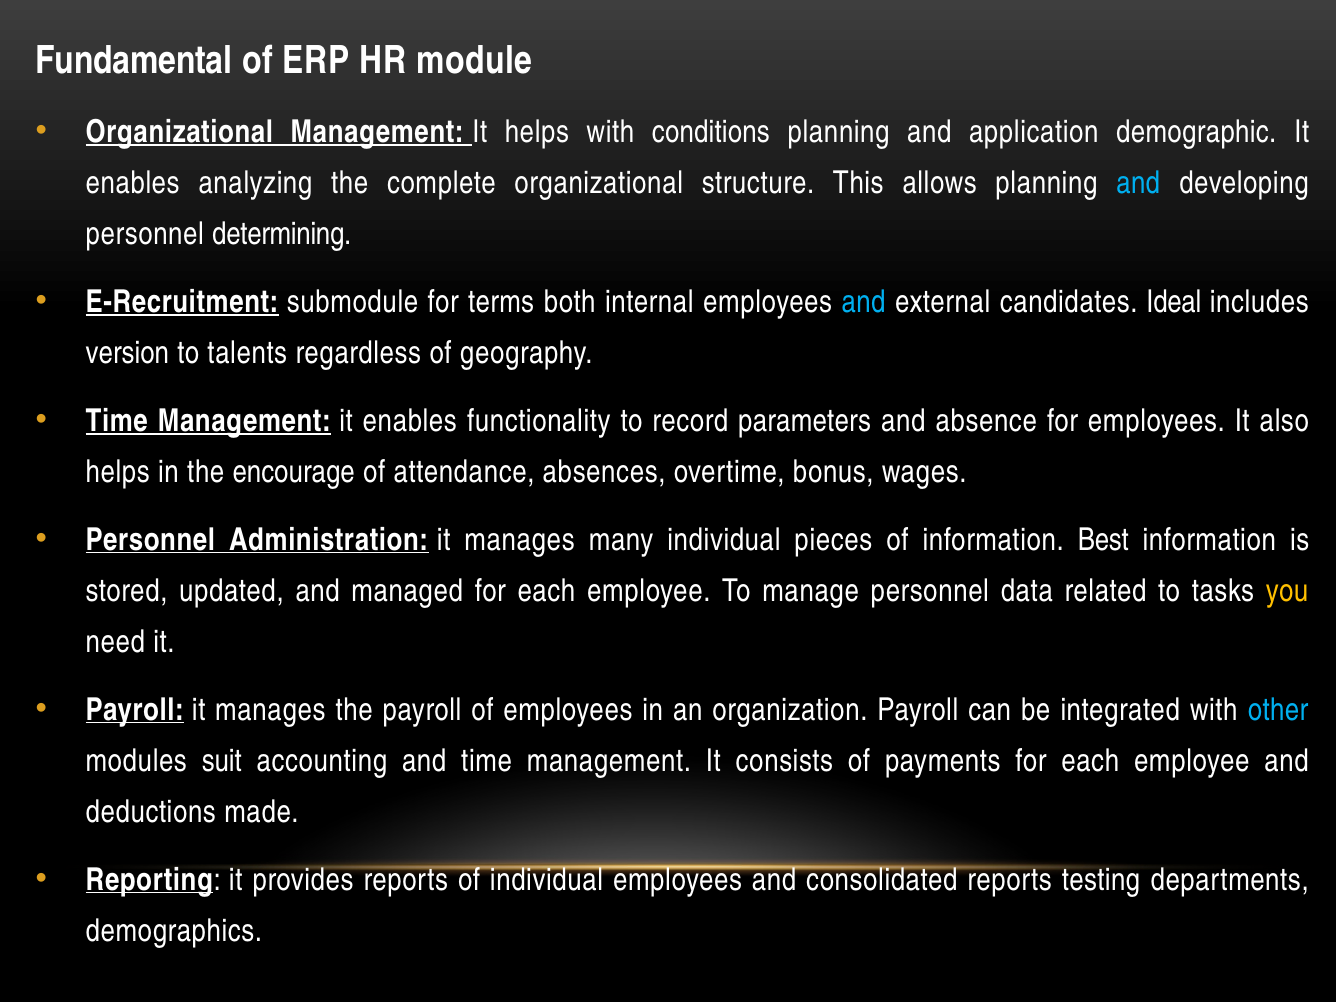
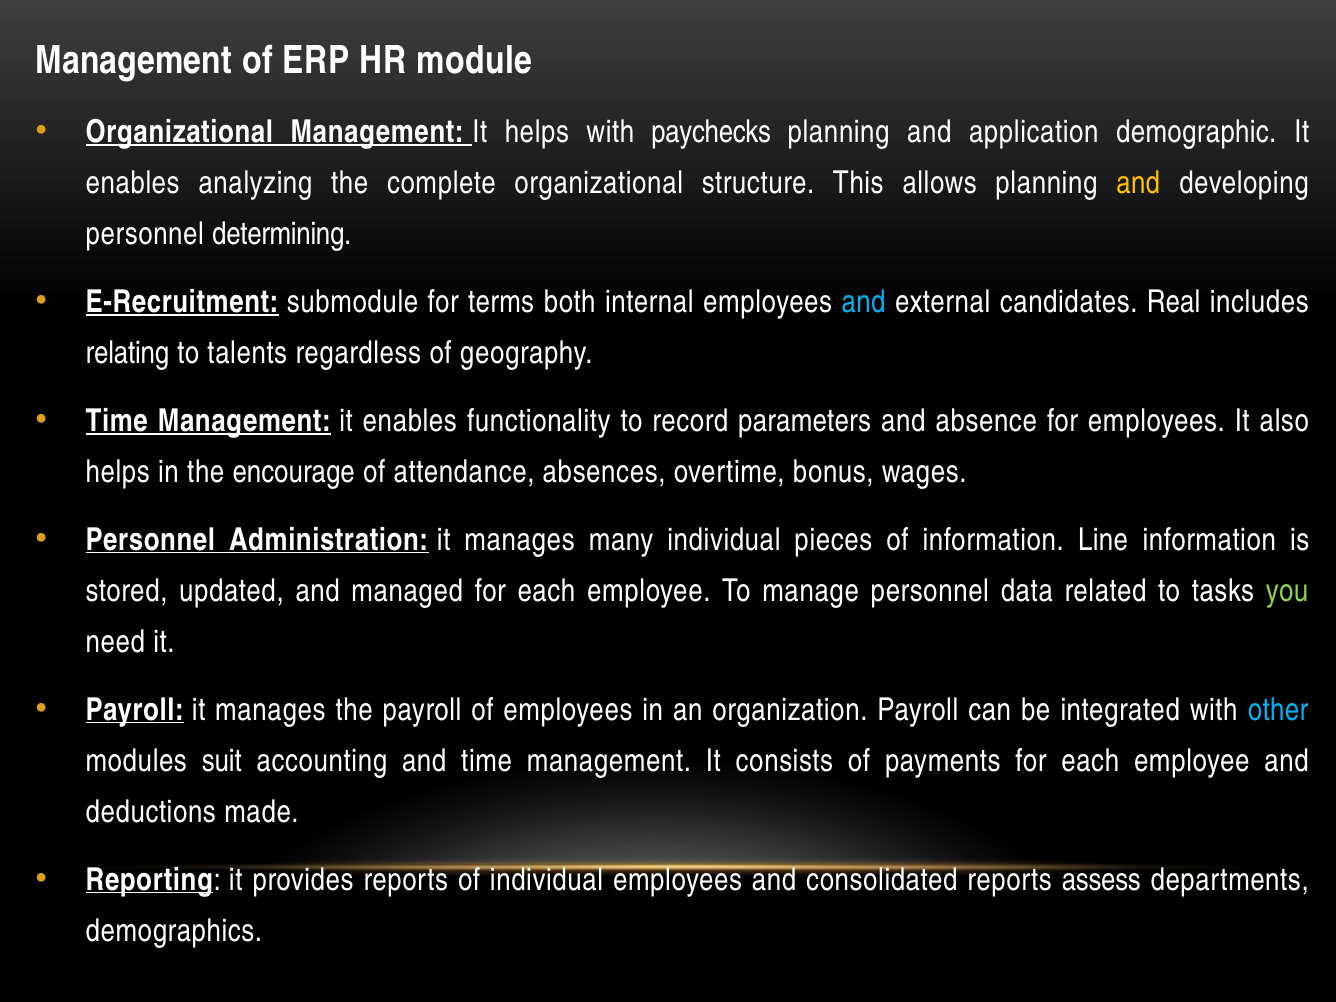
Fundamental: Fundamental -> Management (134, 60)
conditions: conditions -> paychecks (711, 132)
and colour: light blue -> yellow (1138, 183)
Ideal: Ideal -> Real (1174, 302)
version: version -> relating (128, 353)
Best: Best -> Line (1103, 540)
you colour: yellow -> light green (1287, 591)
testing: testing -> assess (1101, 880)
